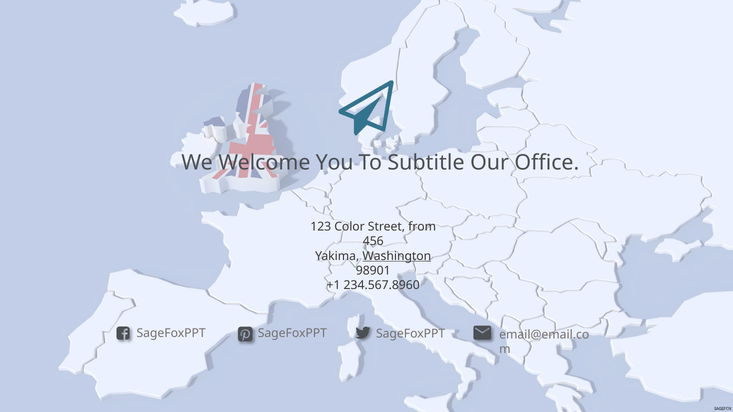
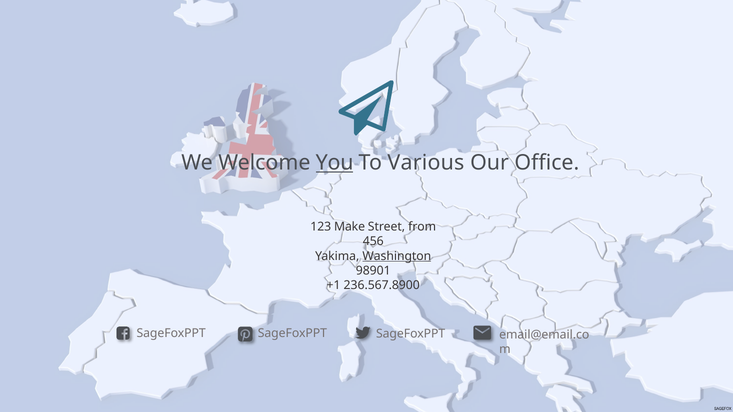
You underline: none -> present (335, 163)
Subtitle: Subtitle -> Various (426, 163)
Color: Color -> Make (350, 227)
234.567.8960: 234.567.8960 -> 236.567.8900 (382, 286)
